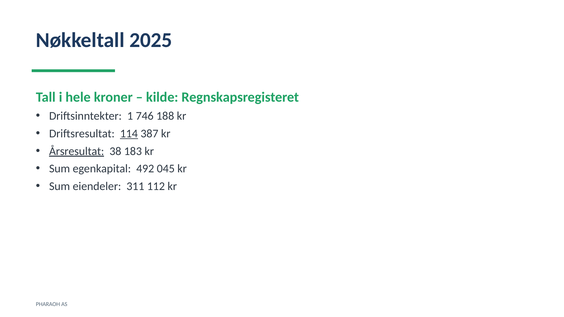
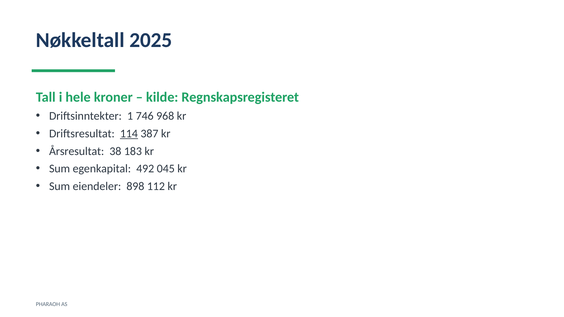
188: 188 -> 968 (165, 116)
Årsresultat underline: present -> none (77, 151)
311: 311 -> 898 (135, 187)
